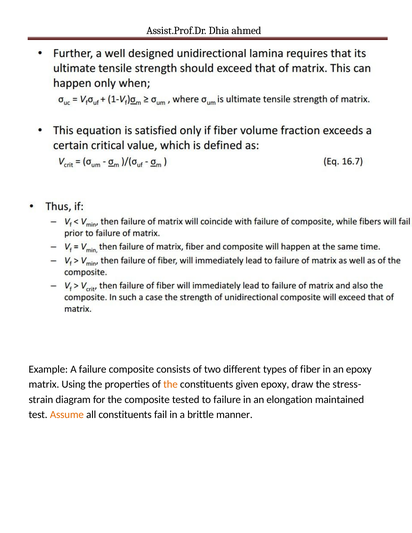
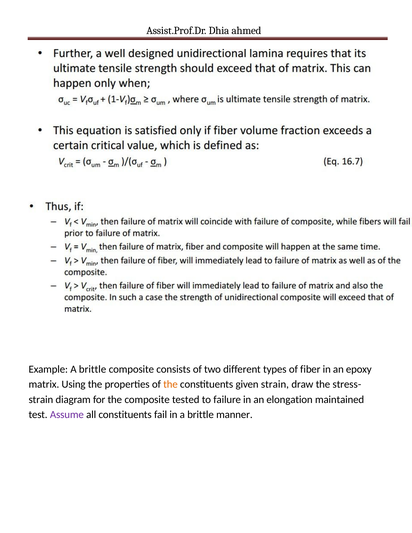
Example A failure: failure -> brittle (93, 369)
given epoxy: epoxy -> strain (275, 384)
Assume colour: orange -> purple (67, 415)
